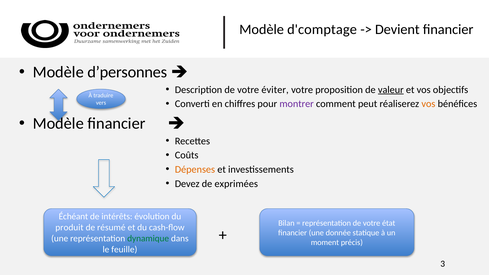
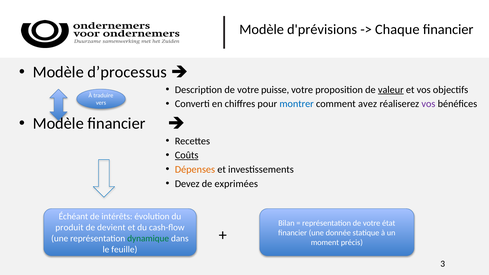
d'comptage: d'comptage -> d'prévisions (322, 29)
Devient: Devient -> Chaque (397, 29)
d’personnes: d’personnes -> d’processus (127, 72)
éviter: éviter -> puisse (275, 90)
montrer colour: purple -> blue (297, 104)
peut: peut -> avez (368, 104)
vos colour: orange -> purple (428, 104)
Coûts underline: none -> present (187, 155)
résumé: résumé -> devient (111, 227)
